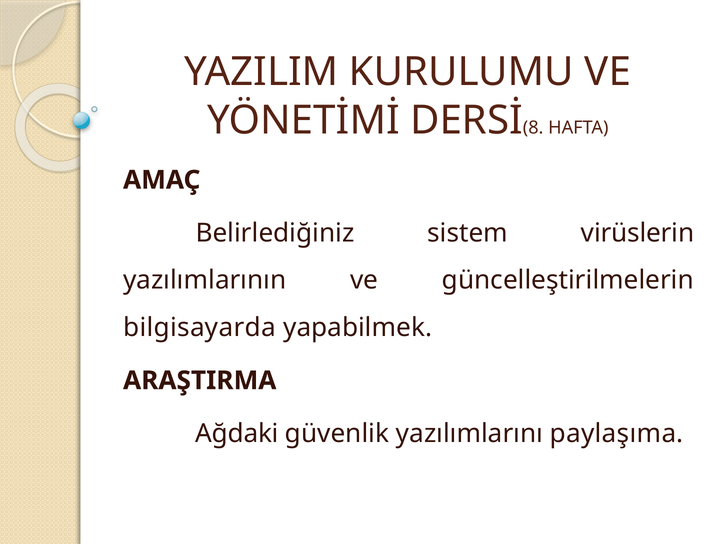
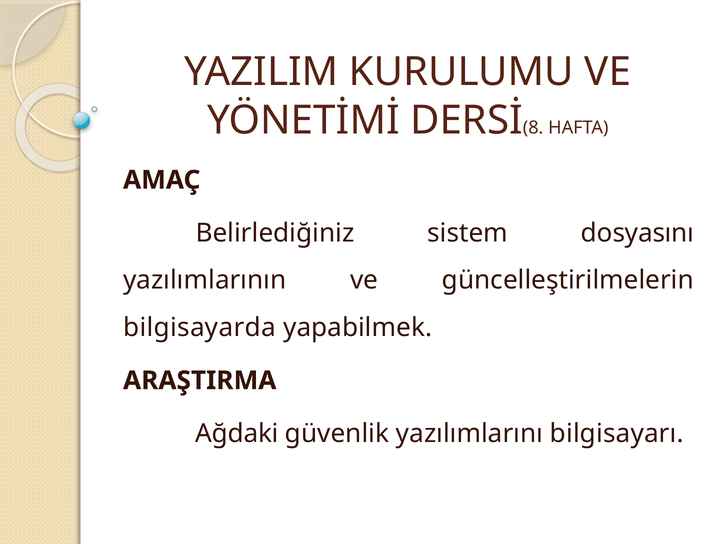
virüslerin: virüslerin -> dosyasını (638, 233)
paylaşıma: paylaşıma -> bilgisayarı (617, 434)
